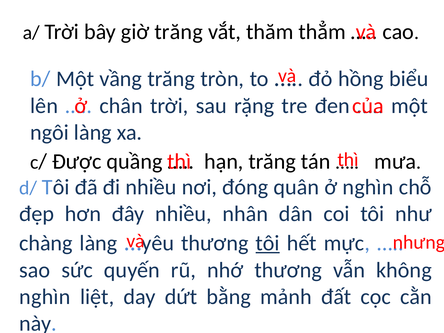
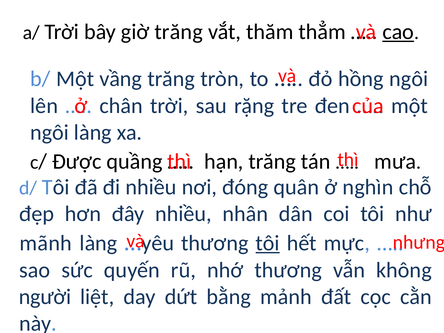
cao underline: none -> present (398, 32)
hồng biểu: biểu -> ngôi (409, 79)
chàng: chàng -> mãnh (46, 243)
nghìn: nghìn -> người (45, 297)
